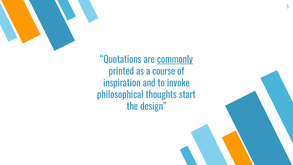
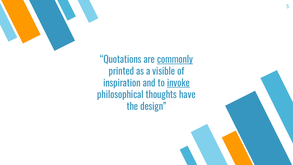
course: course -> visible (164, 71)
invoke underline: none -> present (178, 83)
start: start -> have (187, 95)
